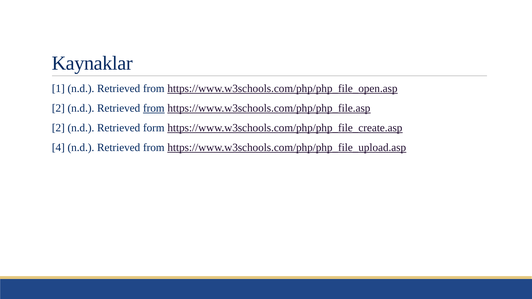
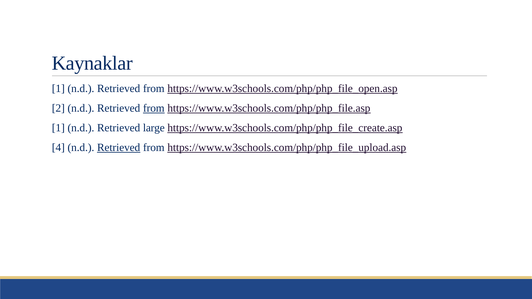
2: 2 -> 1 (58, 128)
form: form -> large (154, 128)
Retrieved underline: none -> present (119, 148)
